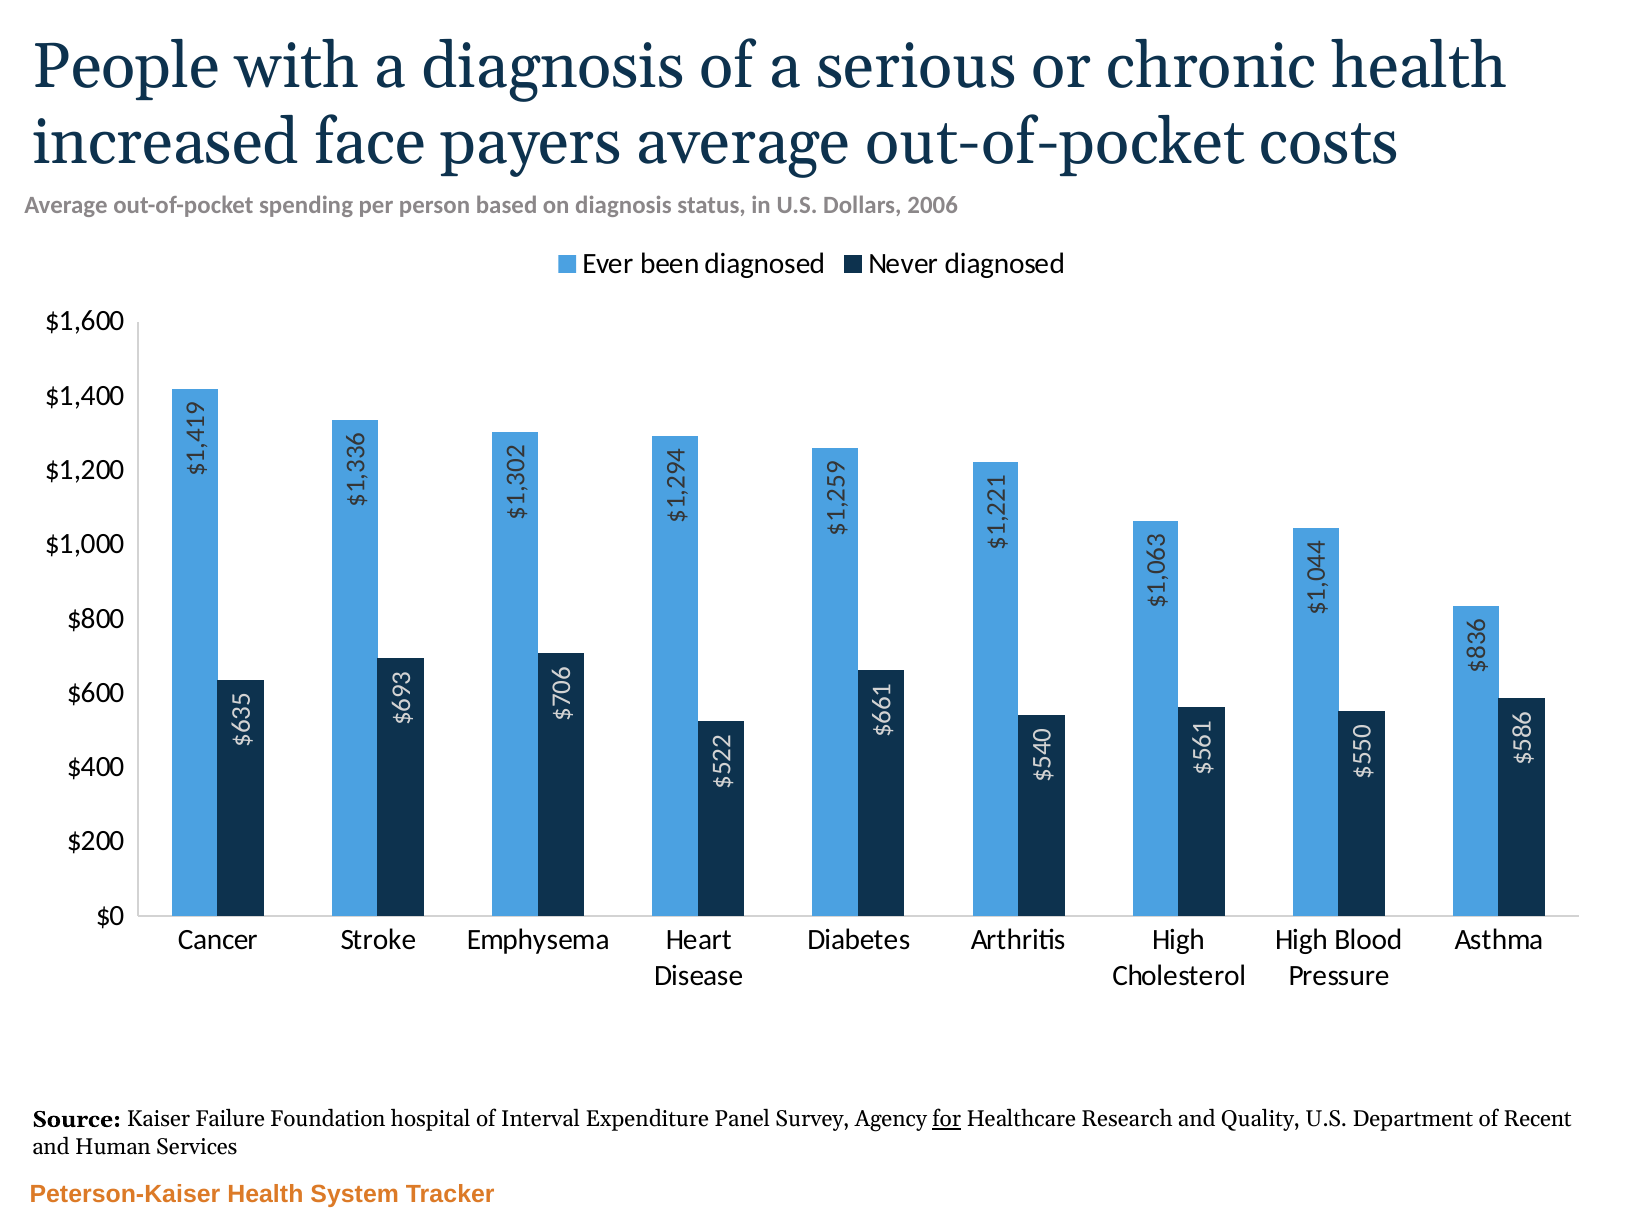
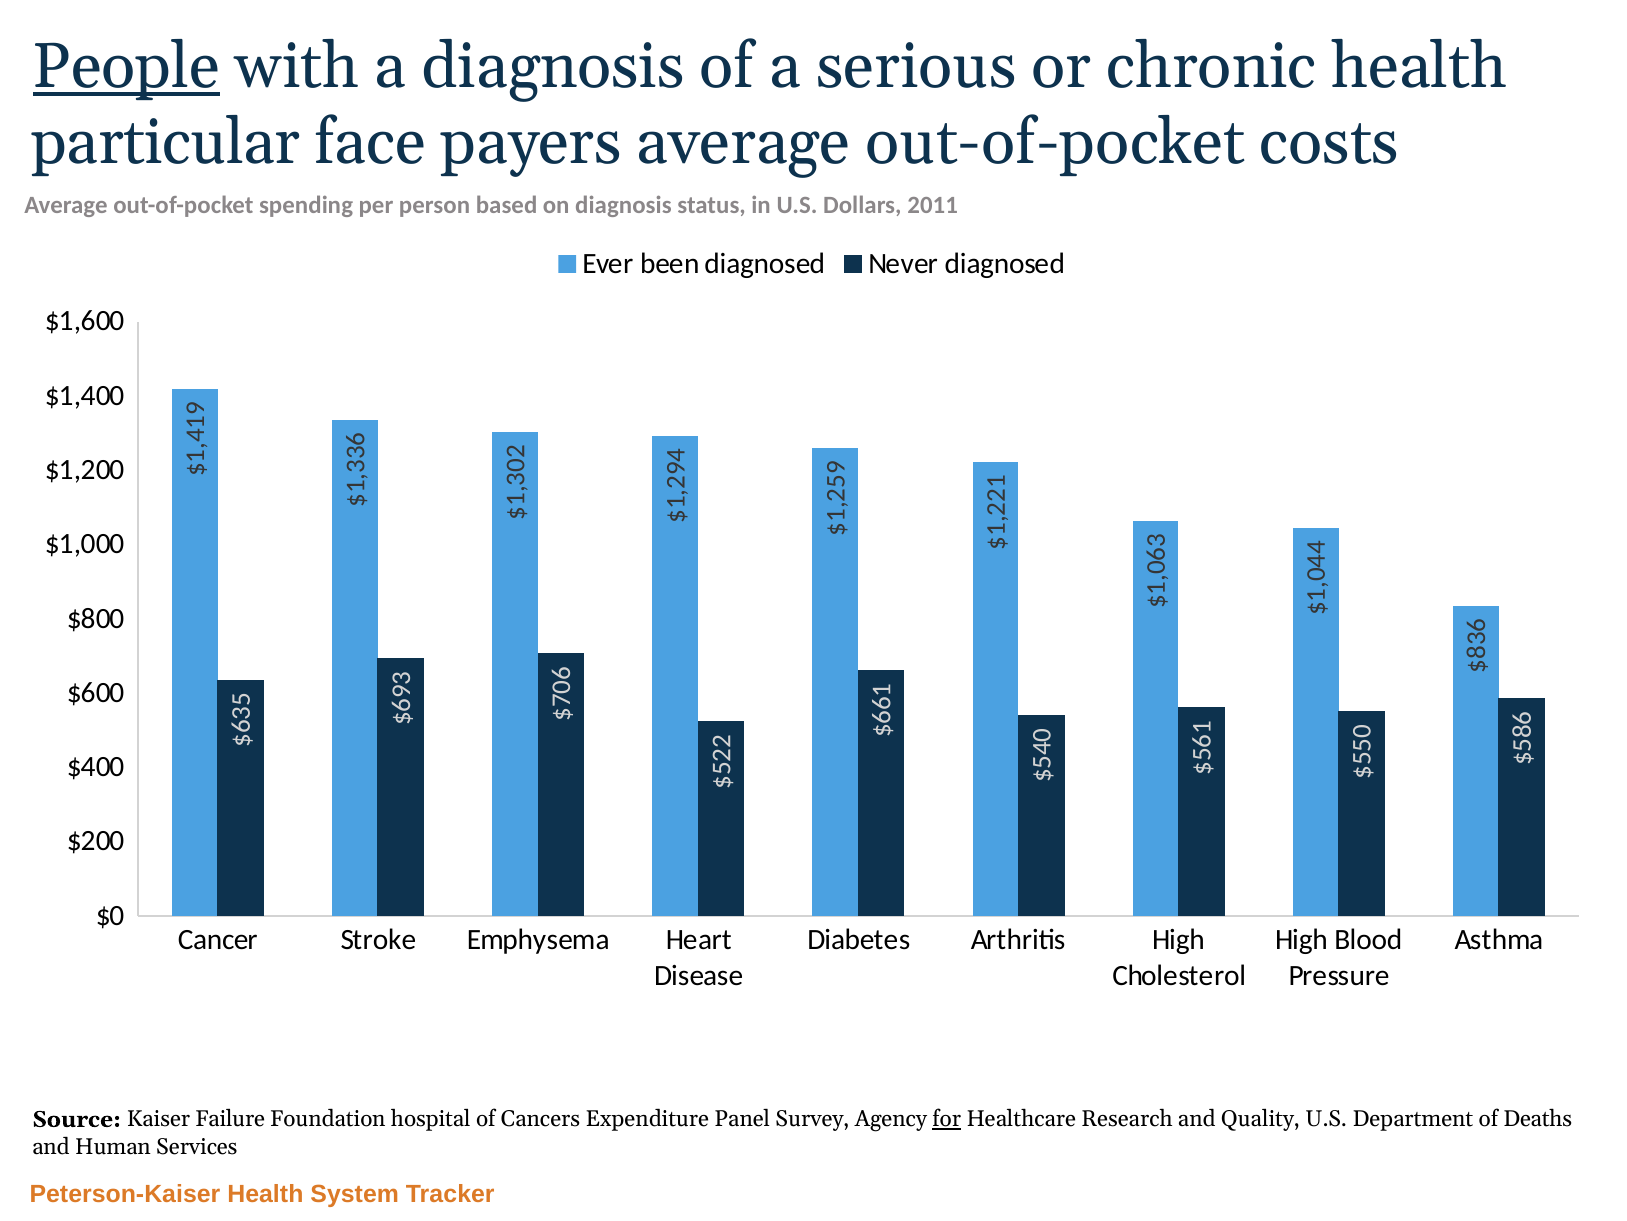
People underline: none -> present (126, 67)
increased: increased -> particular (166, 143)
2006: 2006 -> 2011 (933, 205)
Interval: Interval -> Cancers (540, 1119)
Recent: Recent -> Deaths (1538, 1119)
